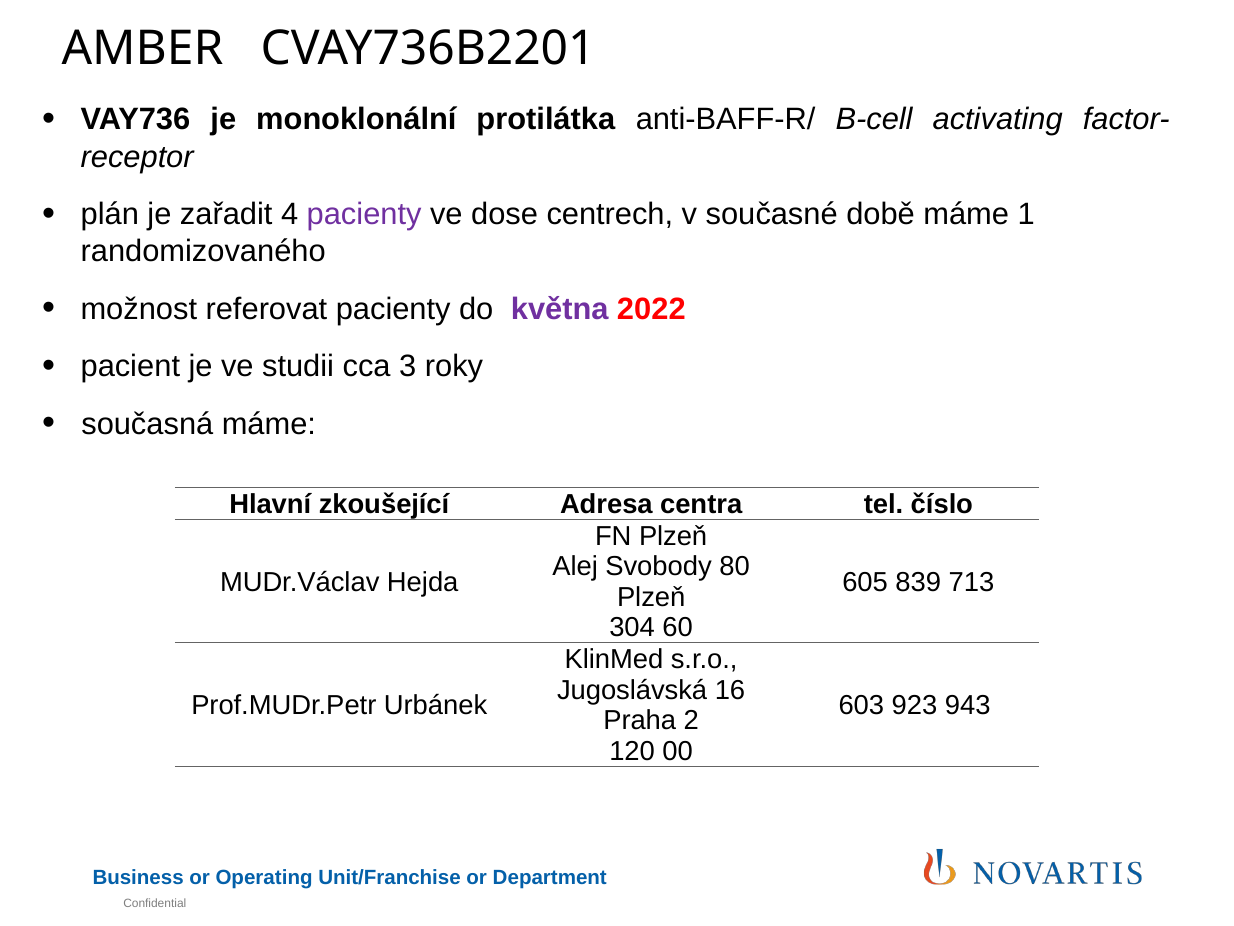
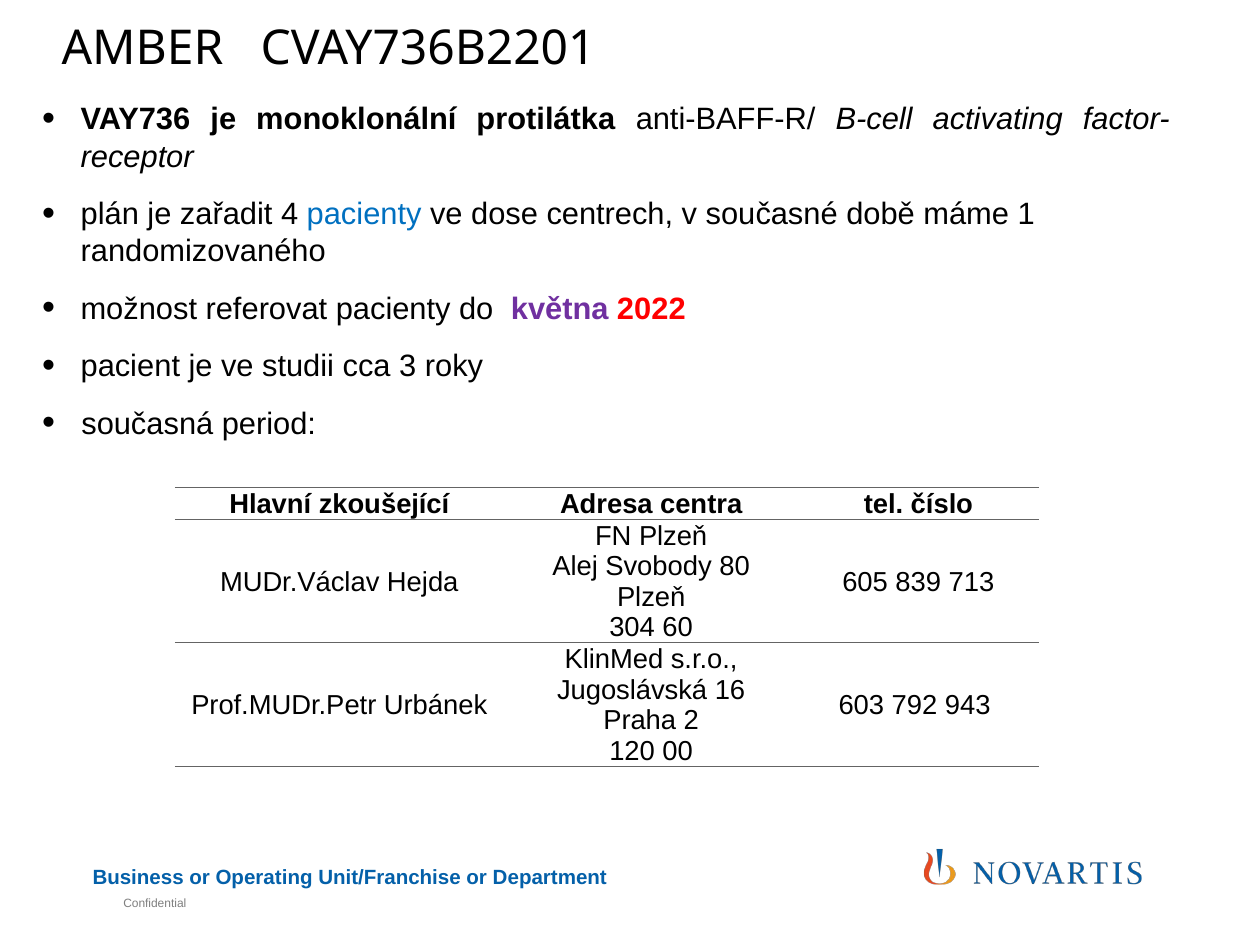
pacienty colour: purple -> blue (364, 214)
současná máme: máme -> period (269, 424)
923: 923 -> 792 (914, 705)
